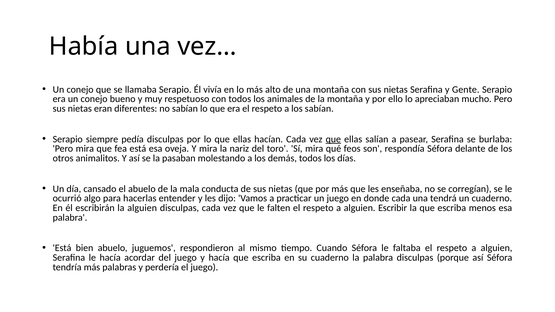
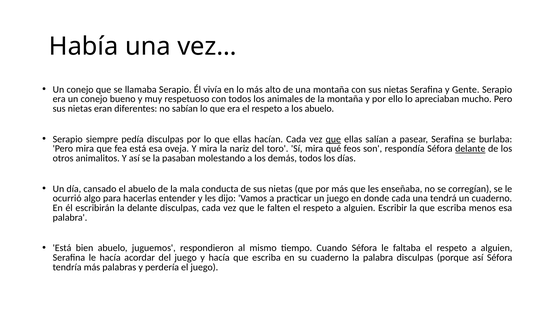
los sabían: sabían -> abuelo (319, 109)
delante underline: none -> present (470, 149)
la alguien: alguien -> delante (142, 208)
